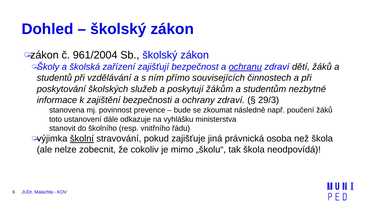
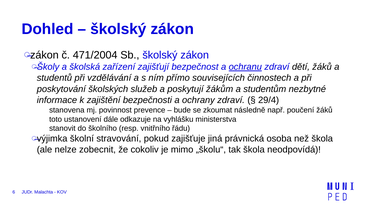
961/2004: 961/2004 -> 471/2004 (95, 55)
29/3: 29/3 -> 29/4 (269, 100)
školní underline: present -> none (82, 138)
